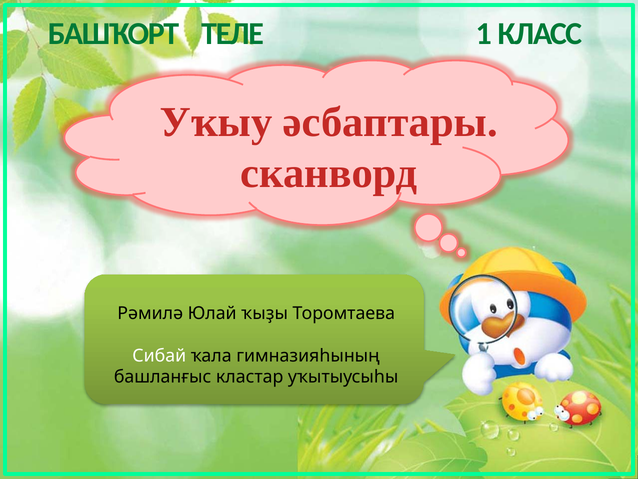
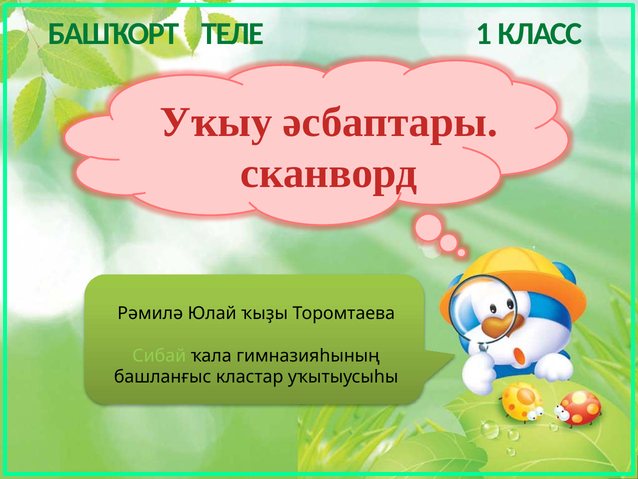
Сибай colour: white -> light green (159, 355)
